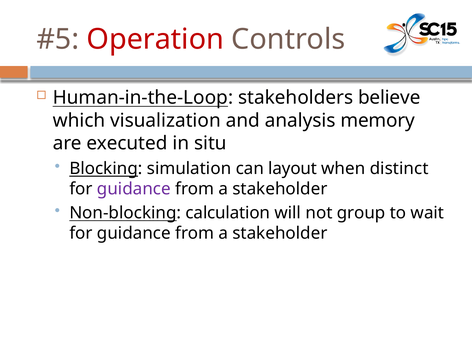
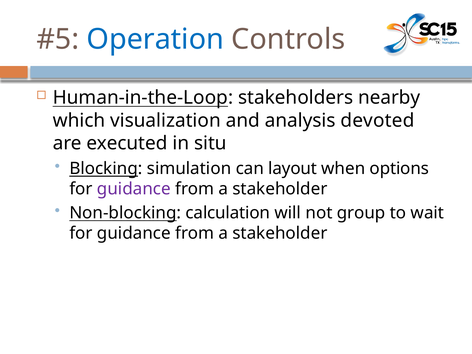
Operation colour: red -> blue (155, 39)
believe: believe -> nearby (389, 98)
memory: memory -> devoted (377, 121)
distinct: distinct -> options (399, 168)
